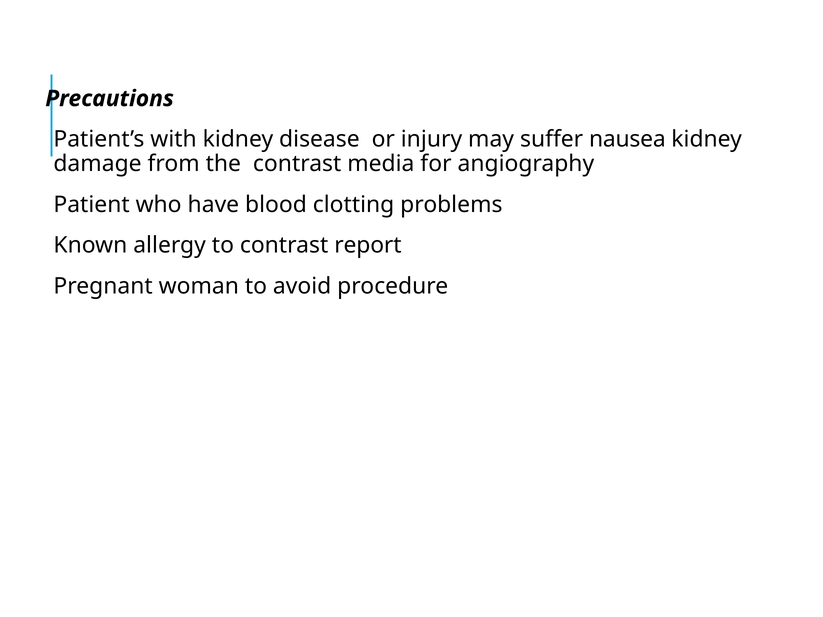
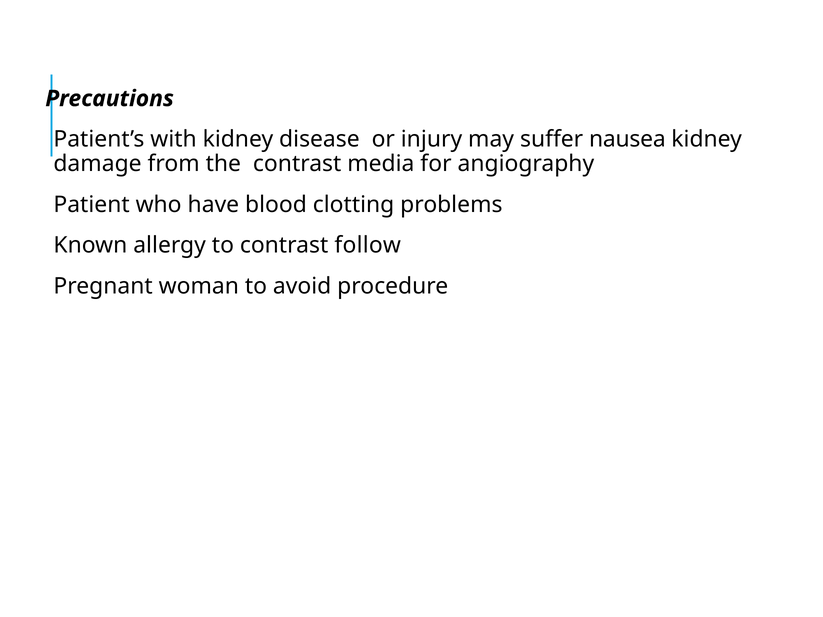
report: report -> follow (368, 245)
